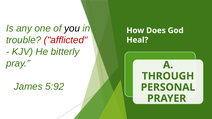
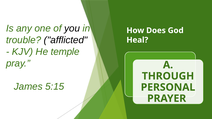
afflicted colour: red -> black (66, 40)
bitterly: bitterly -> temple (65, 52)
5:92: 5:92 -> 5:15 (55, 87)
